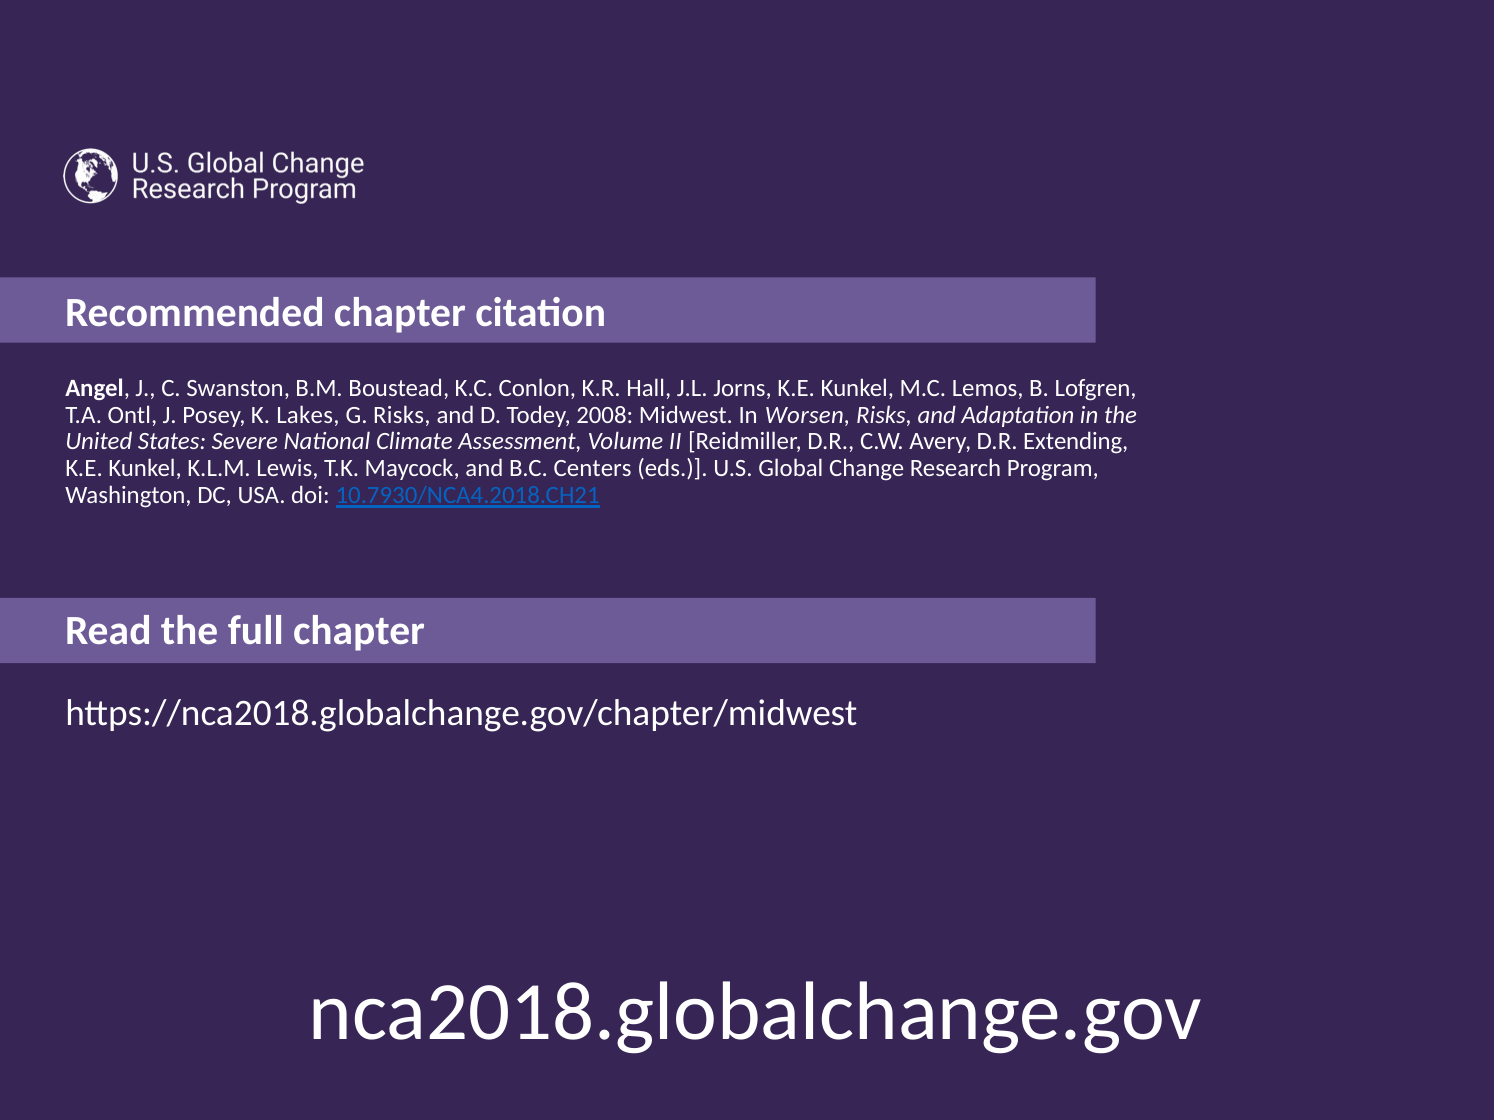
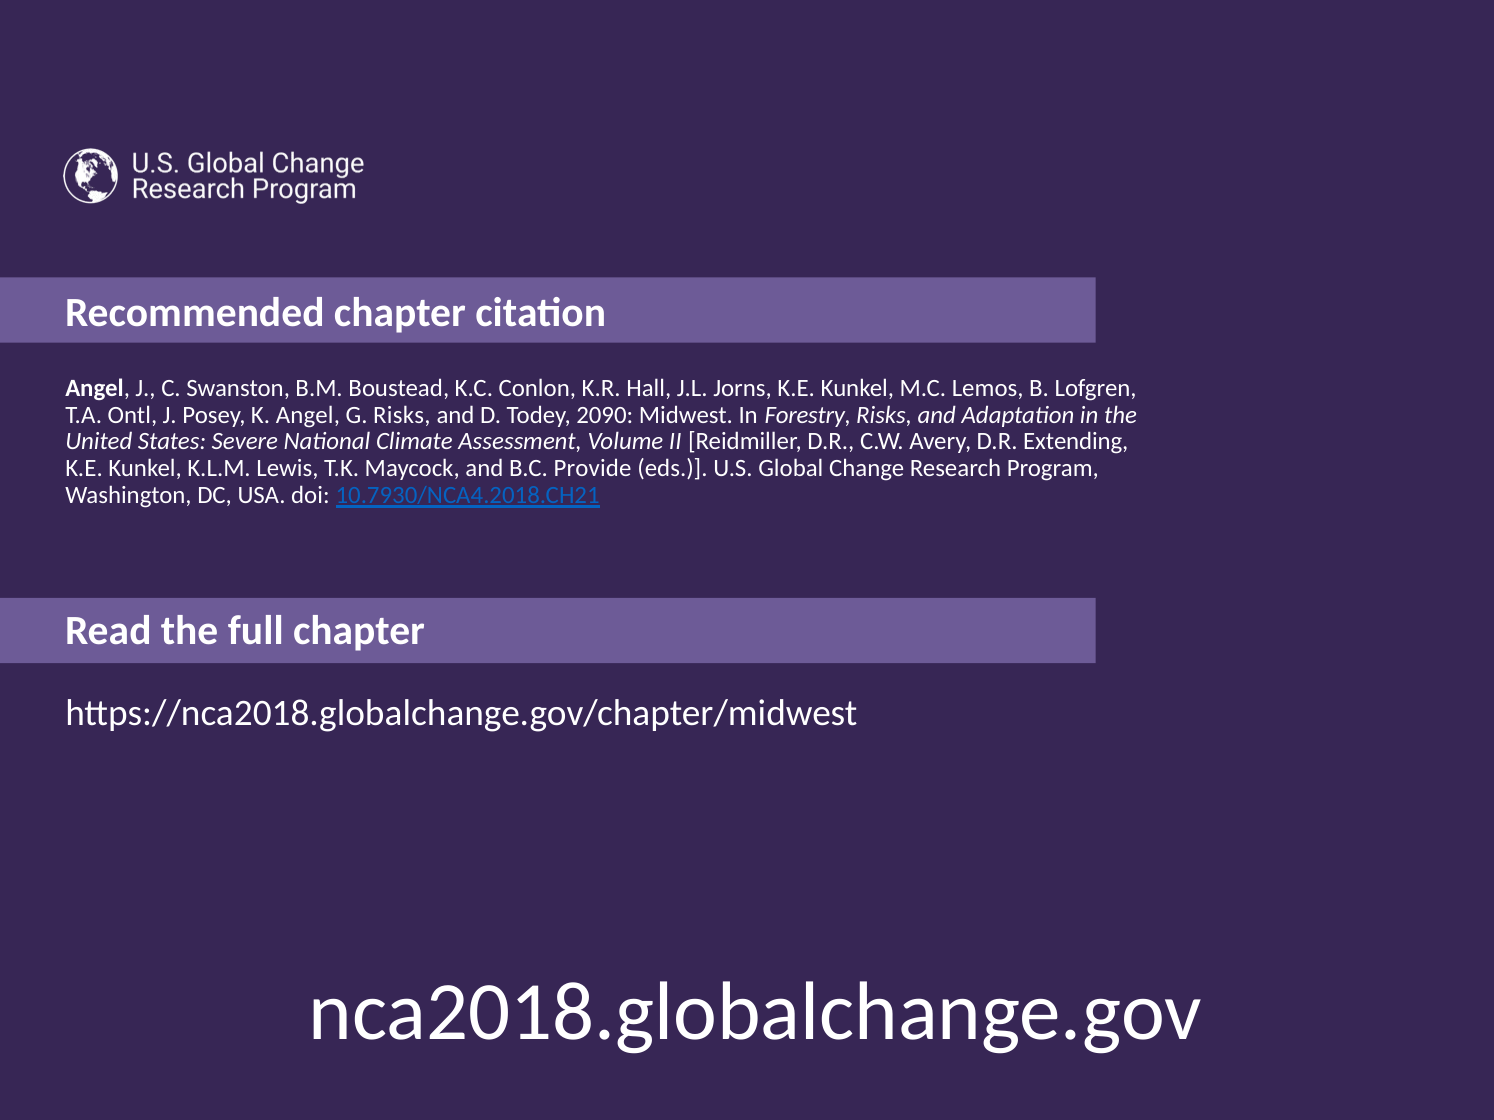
K Lakes: Lakes -> Angel (308, 415)
2008: 2008 -> 2090 (605, 415)
Worsen: Worsen -> Forestry (808, 415)
Centers: Centers -> Provide (593, 469)
